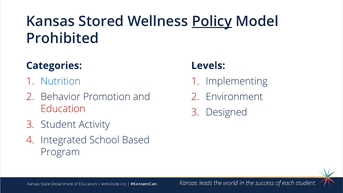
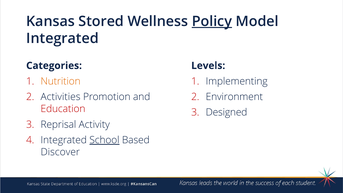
Prohibited: Prohibited -> Integrated (62, 38)
Nutrition colour: blue -> orange (61, 81)
Behavior: Behavior -> Activities (61, 97)
Student: Student -> Reprisal (58, 124)
School underline: none -> present (104, 140)
Program: Program -> Discover (60, 152)
